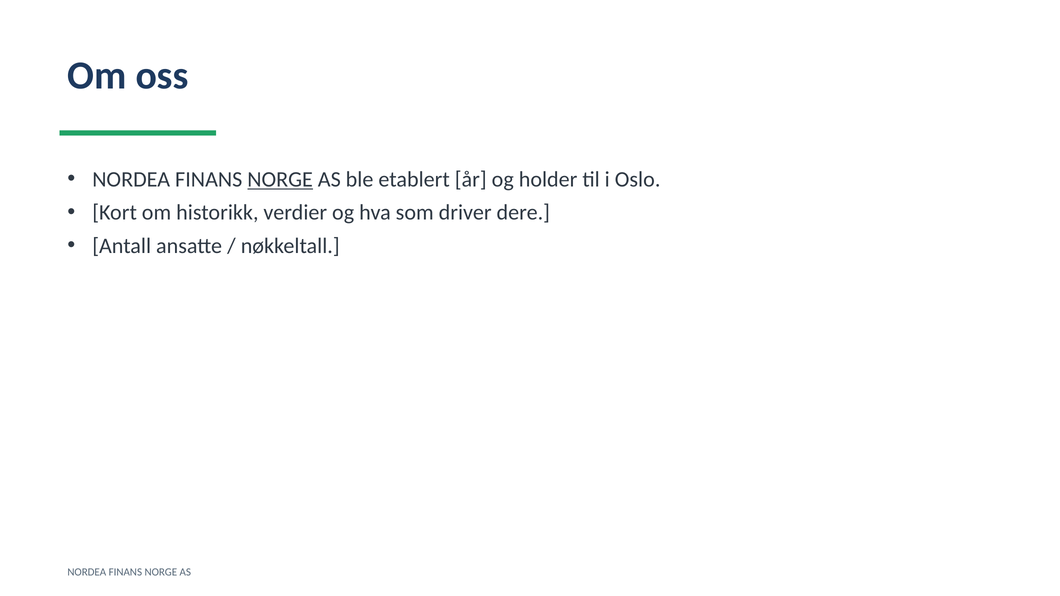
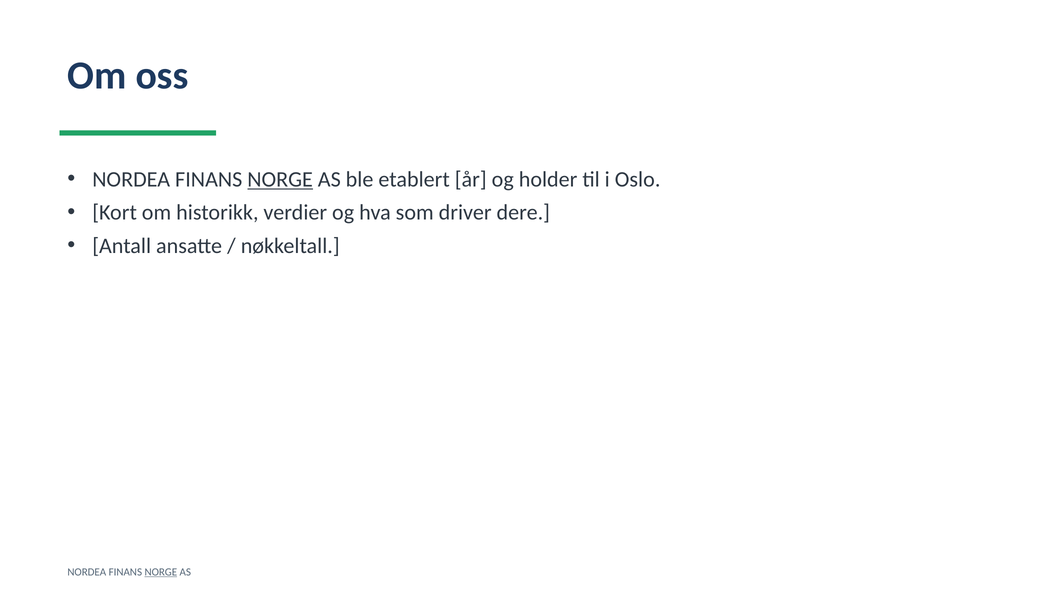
NORGE underline: none -> present (161, 572)
